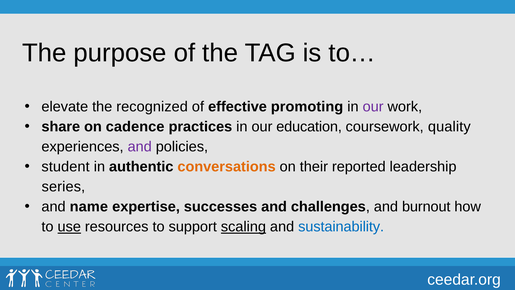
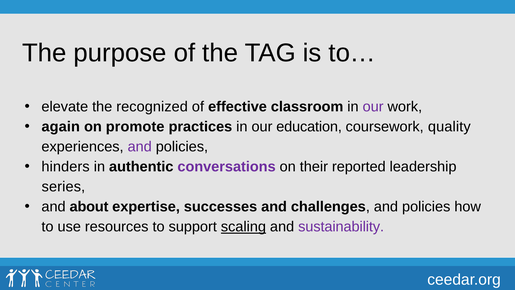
promoting: promoting -> classroom (307, 107)
share: share -> again (61, 127)
cadence: cadence -> promote (135, 127)
student: student -> hinders (66, 167)
conversations colour: orange -> purple (227, 167)
name: name -> about (89, 207)
challenges and burnout: burnout -> policies (426, 207)
use underline: present -> none (69, 227)
sustainability colour: blue -> purple (341, 227)
